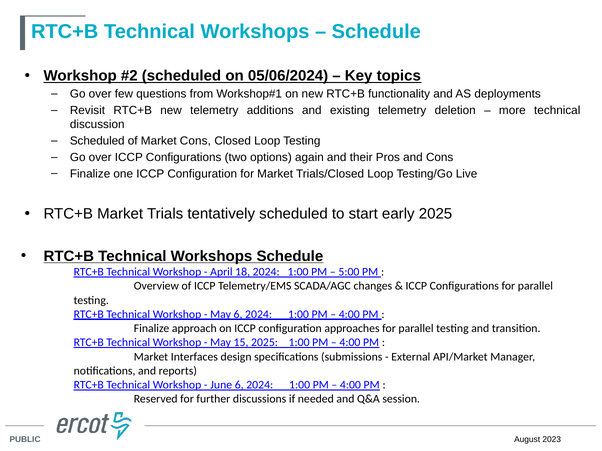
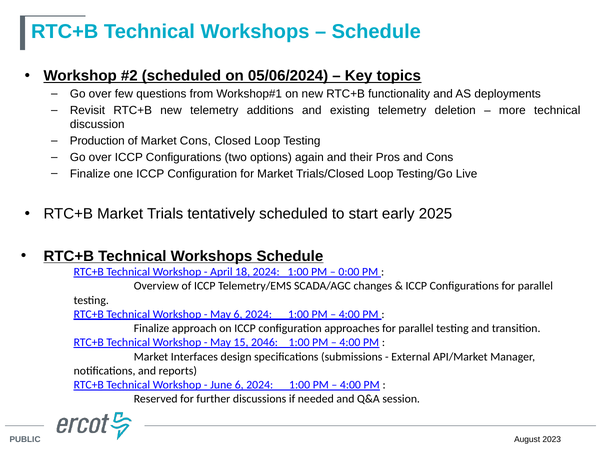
Scheduled: Scheduled -> Production (97, 141)
5:00: 5:00 -> 0:00 (349, 272)
15 2025: 2025 -> 2046 (265, 343)
